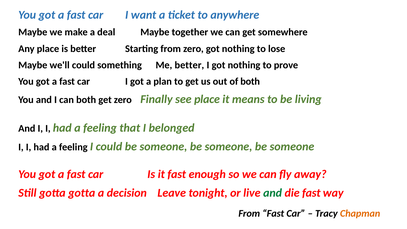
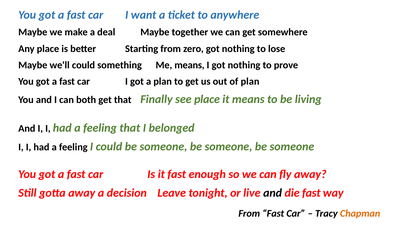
Me better: better -> means (190, 65)
of both: both -> plan (250, 82)
get zero: zero -> that (123, 100)
gotta gotta: gotta -> away (82, 193)
and colour: green -> black (273, 193)
